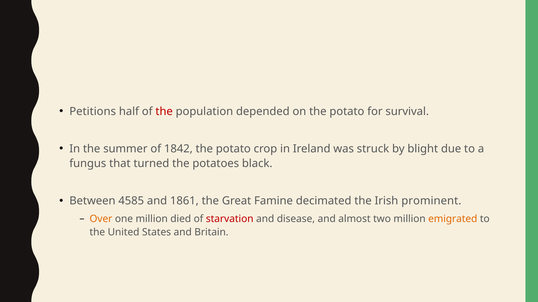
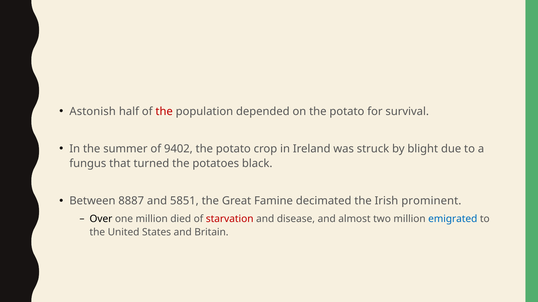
Petitions: Petitions -> Astonish (93, 112)
1842: 1842 -> 9402 (178, 149)
4585: 4585 -> 8887 (131, 201)
1861: 1861 -> 5851 (184, 201)
Over colour: orange -> black (101, 219)
emigrated colour: orange -> blue (453, 219)
